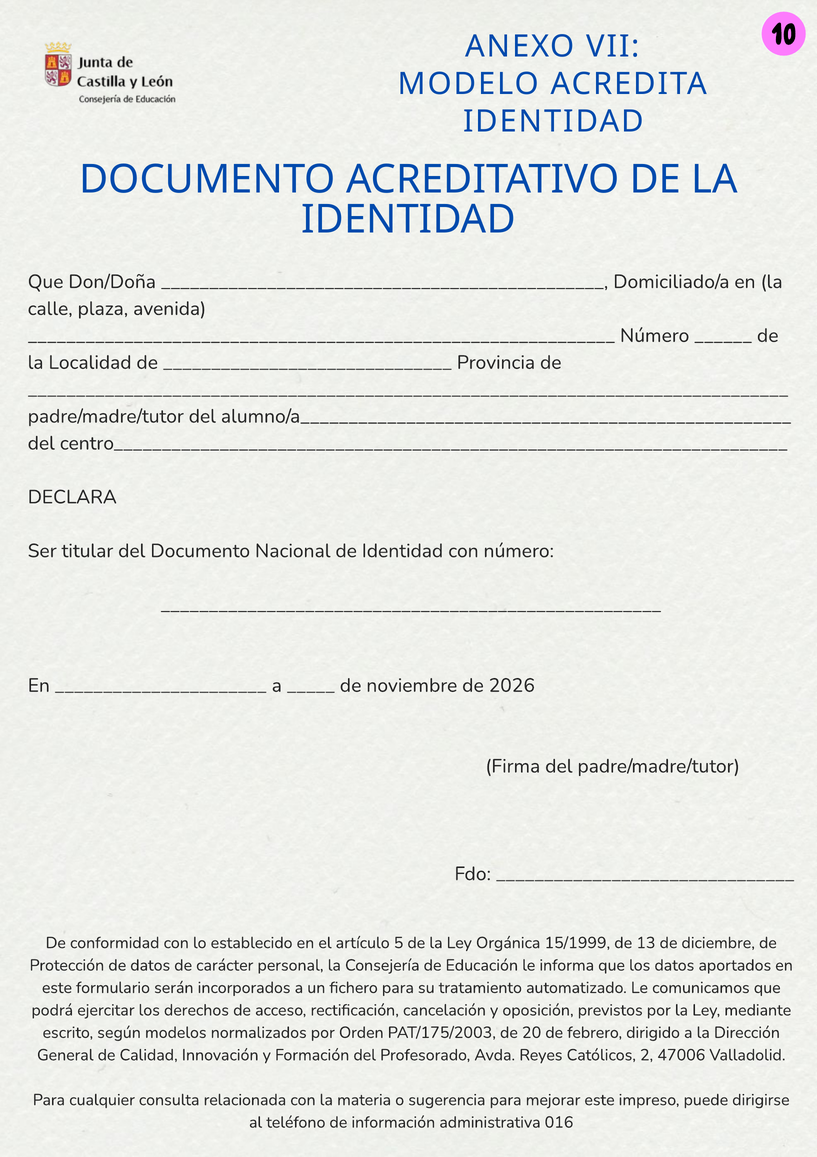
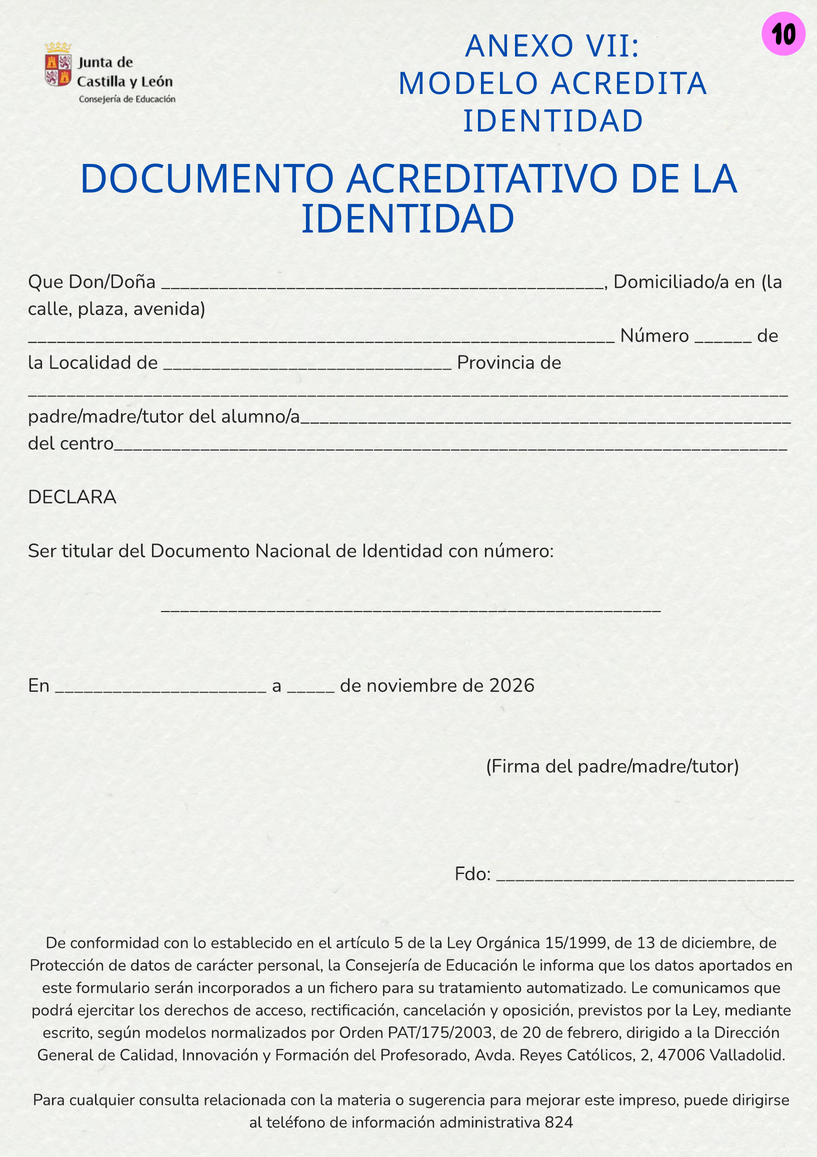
016: 016 -> 824 (559, 1122)
